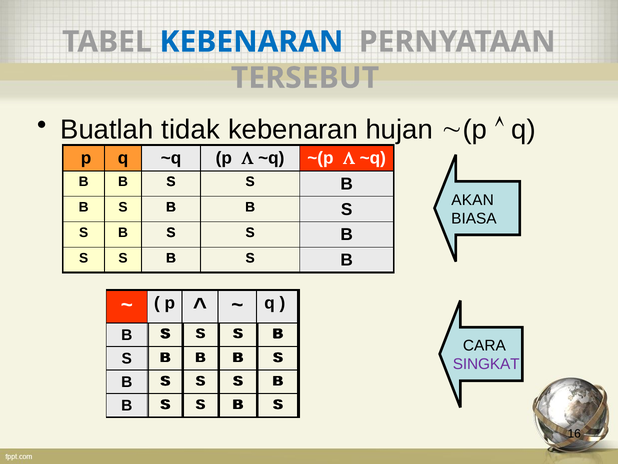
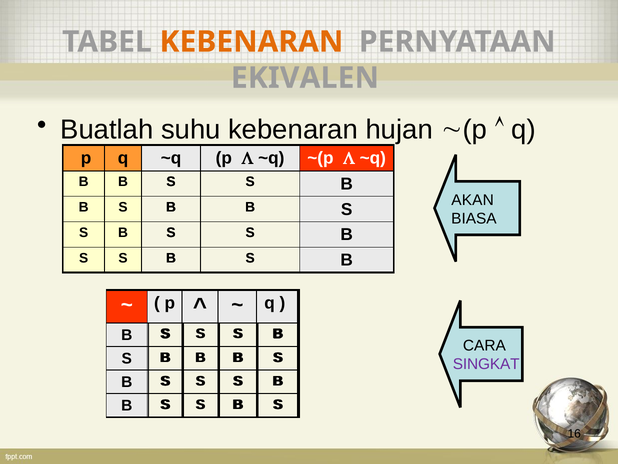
KEBENARAN colour: blue -> orange (251, 42)
TERSEBUT: TERSEBUT -> EKIVALEN (305, 78)
tidak: tidak -> suhu (191, 130)
